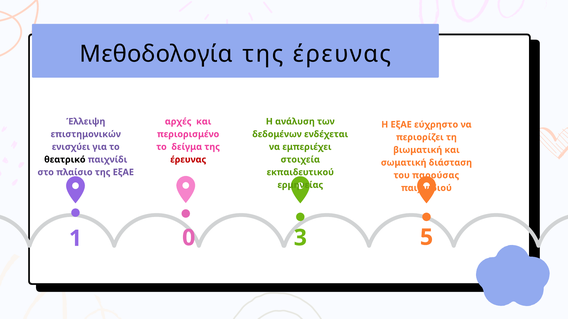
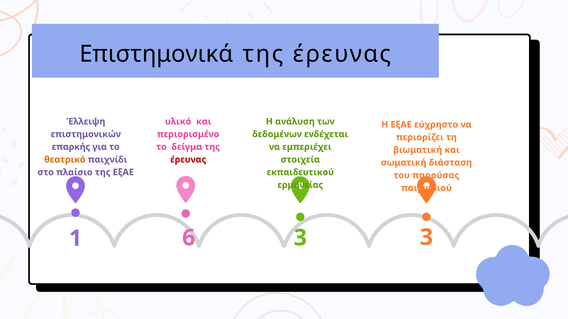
Μεθοδολογία: Μεθοδολογία -> Επιστημονικά (156, 54)
αρχές: αρχές -> υλικό (178, 122)
ενισχύει: ενισχύει -> επαρκής (71, 147)
θεατρικό colour: black -> orange (65, 160)
0: 0 -> 6 (189, 238)
3 5: 5 -> 3 (427, 238)
